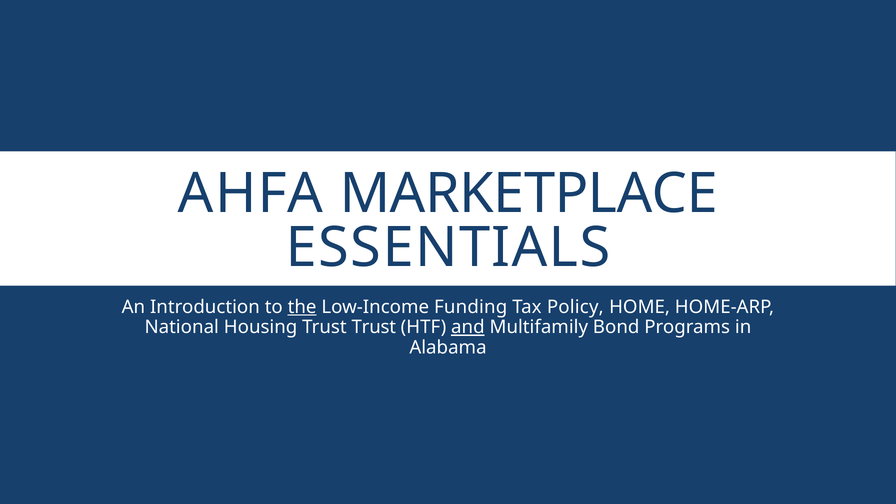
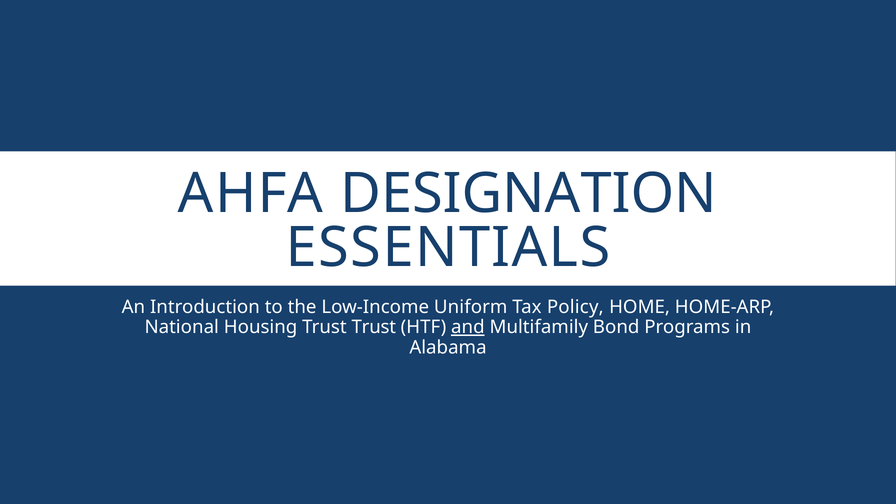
MARKETPLACE: MARKETPLACE -> DESIGNATION (529, 194)
the underline: present -> none (302, 307)
Funding: Funding -> Uniform (471, 307)
